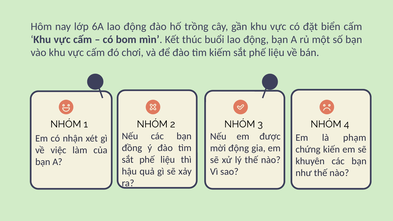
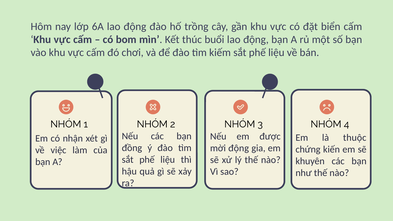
phạm: phạm -> thuộc (355, 138)
